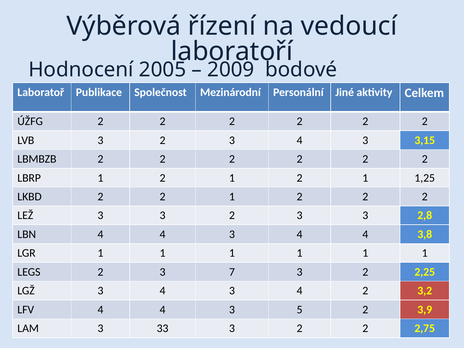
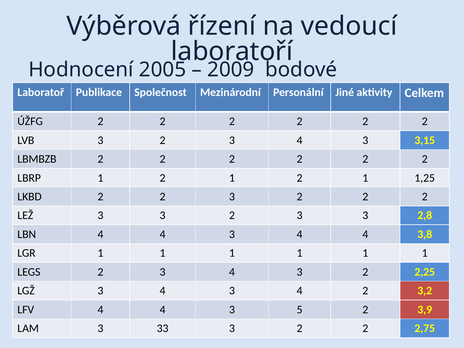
2 2 1: 1 -> 3 (232, 197)
LEGS 2 3 7: 7 -> 4 (232, 272)
